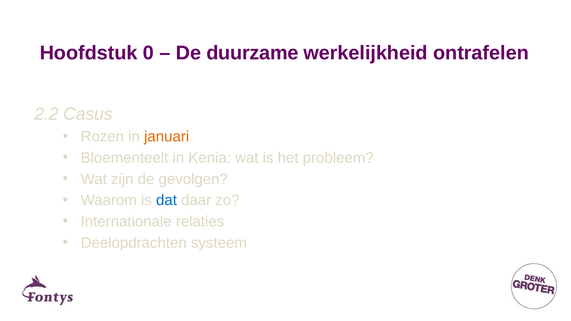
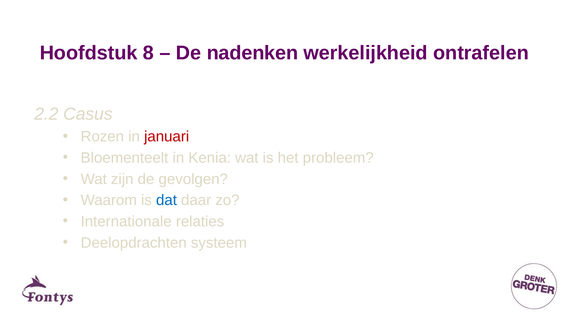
0: 0 -> 8 (148, 53)
duurzame: duurzame -> nadenken (252, 53)
januari colour: orange -> red (167, 137)
